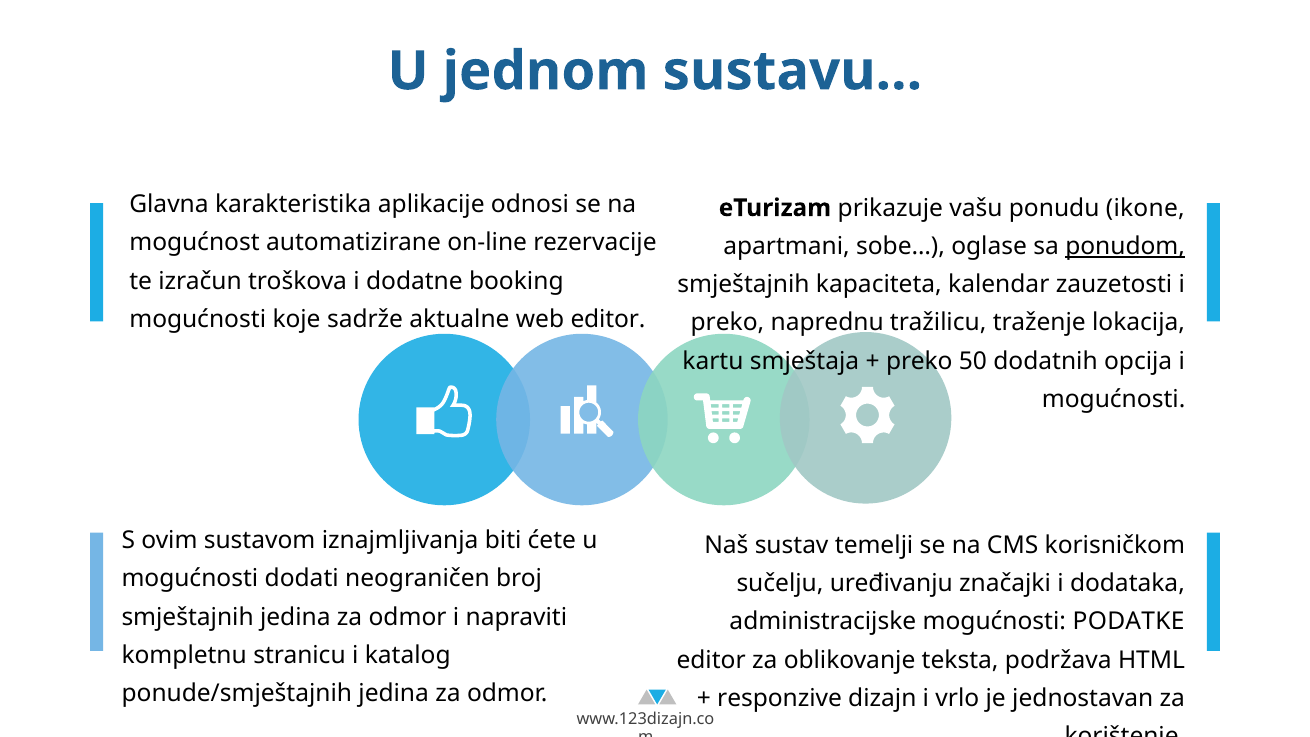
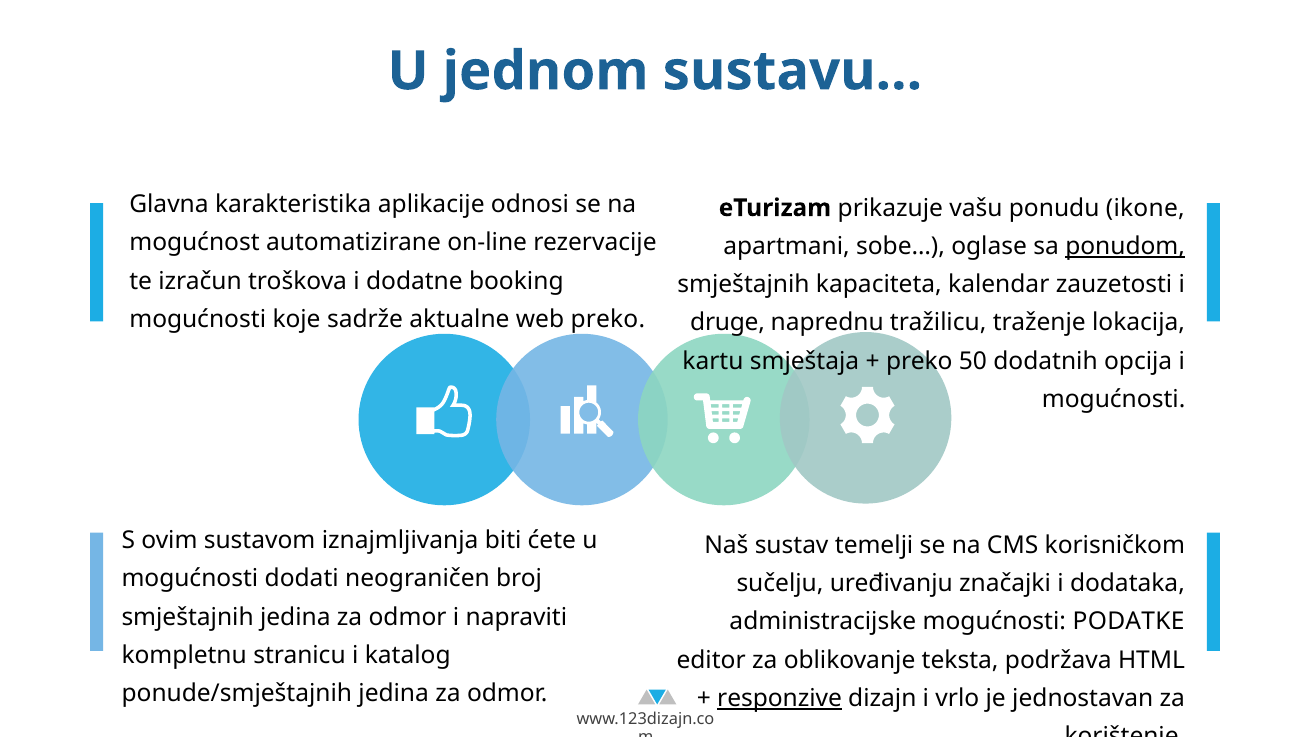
web editor: editor -> preko (608, 319)
preko: preko -> druge (728, 323)
responzive underline: none -> present (780, 698)
